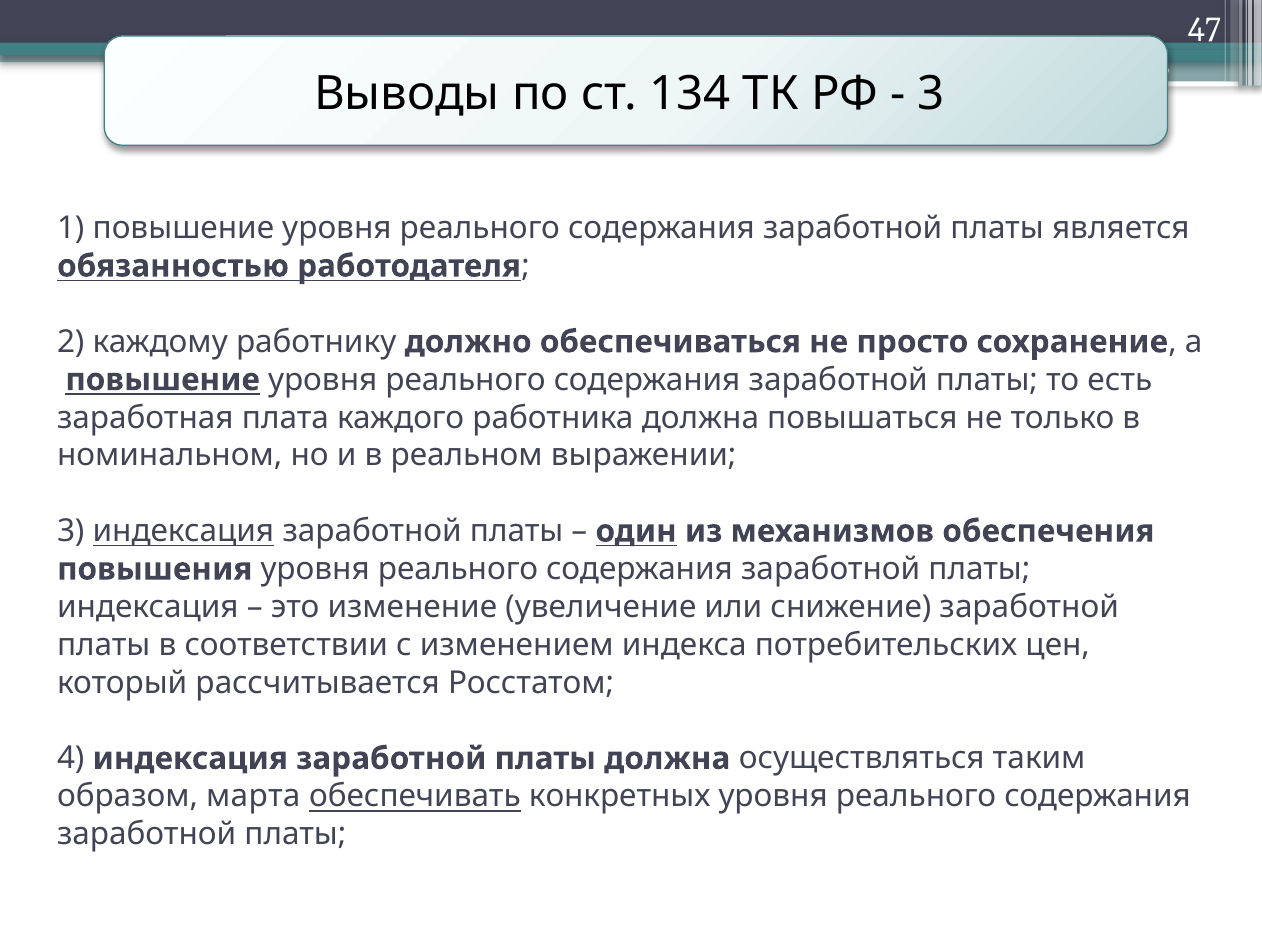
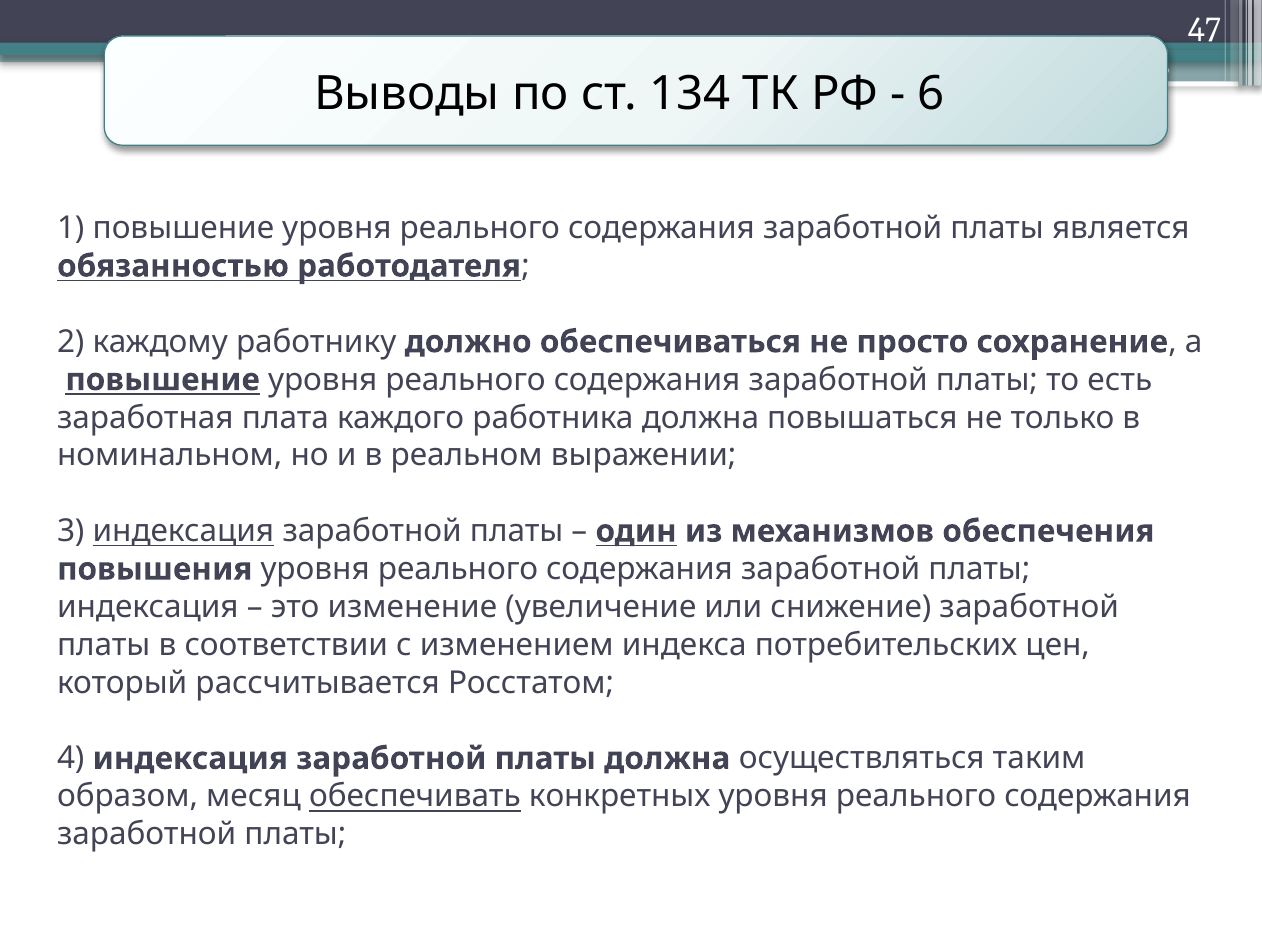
3: 3 -> 6 (931, 94)
марта: марта -> месяц (254, 796)
